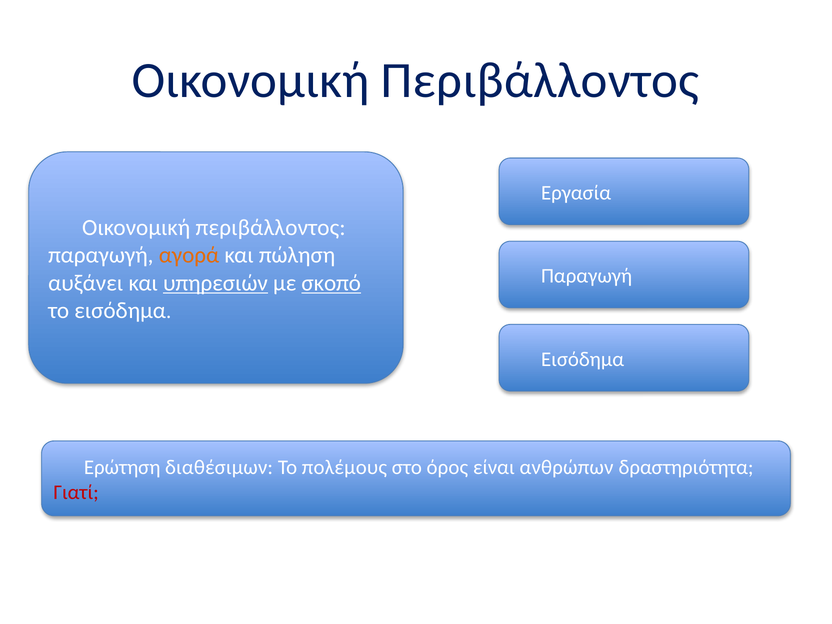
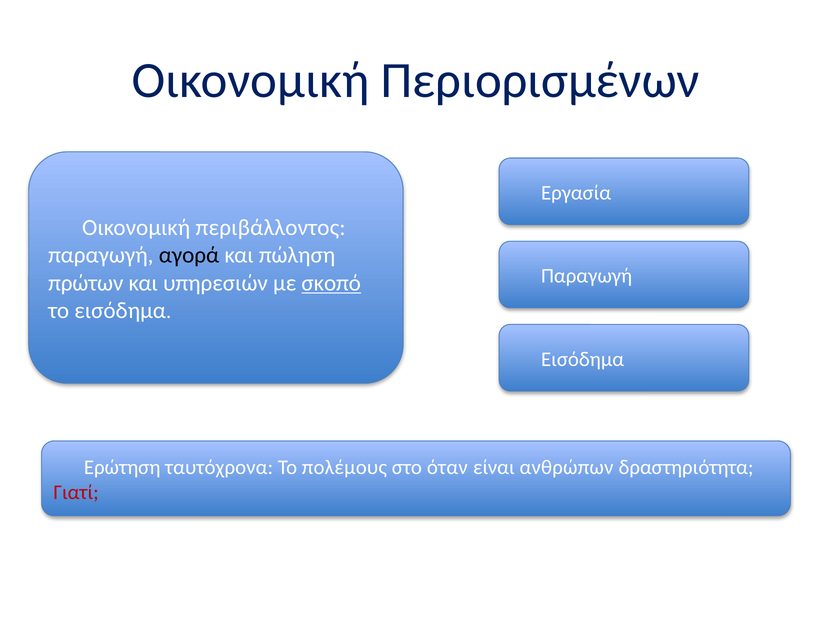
Οικονομική Περιβάλλοντος: Περιβάλλοντος -> Περιορισμένων (540, 81)
αγορά colour: orange -> black (189, 255)
αυξάνει: αυξάνει -> πρώτων (86, 283)
υπηρεσιών underline: present -> none (215, 283)
διαθέσιμων: διαθέσιμων -> ταυτόχρονα (219, 467)
όρος: όρος -> όταν (447, 467)
